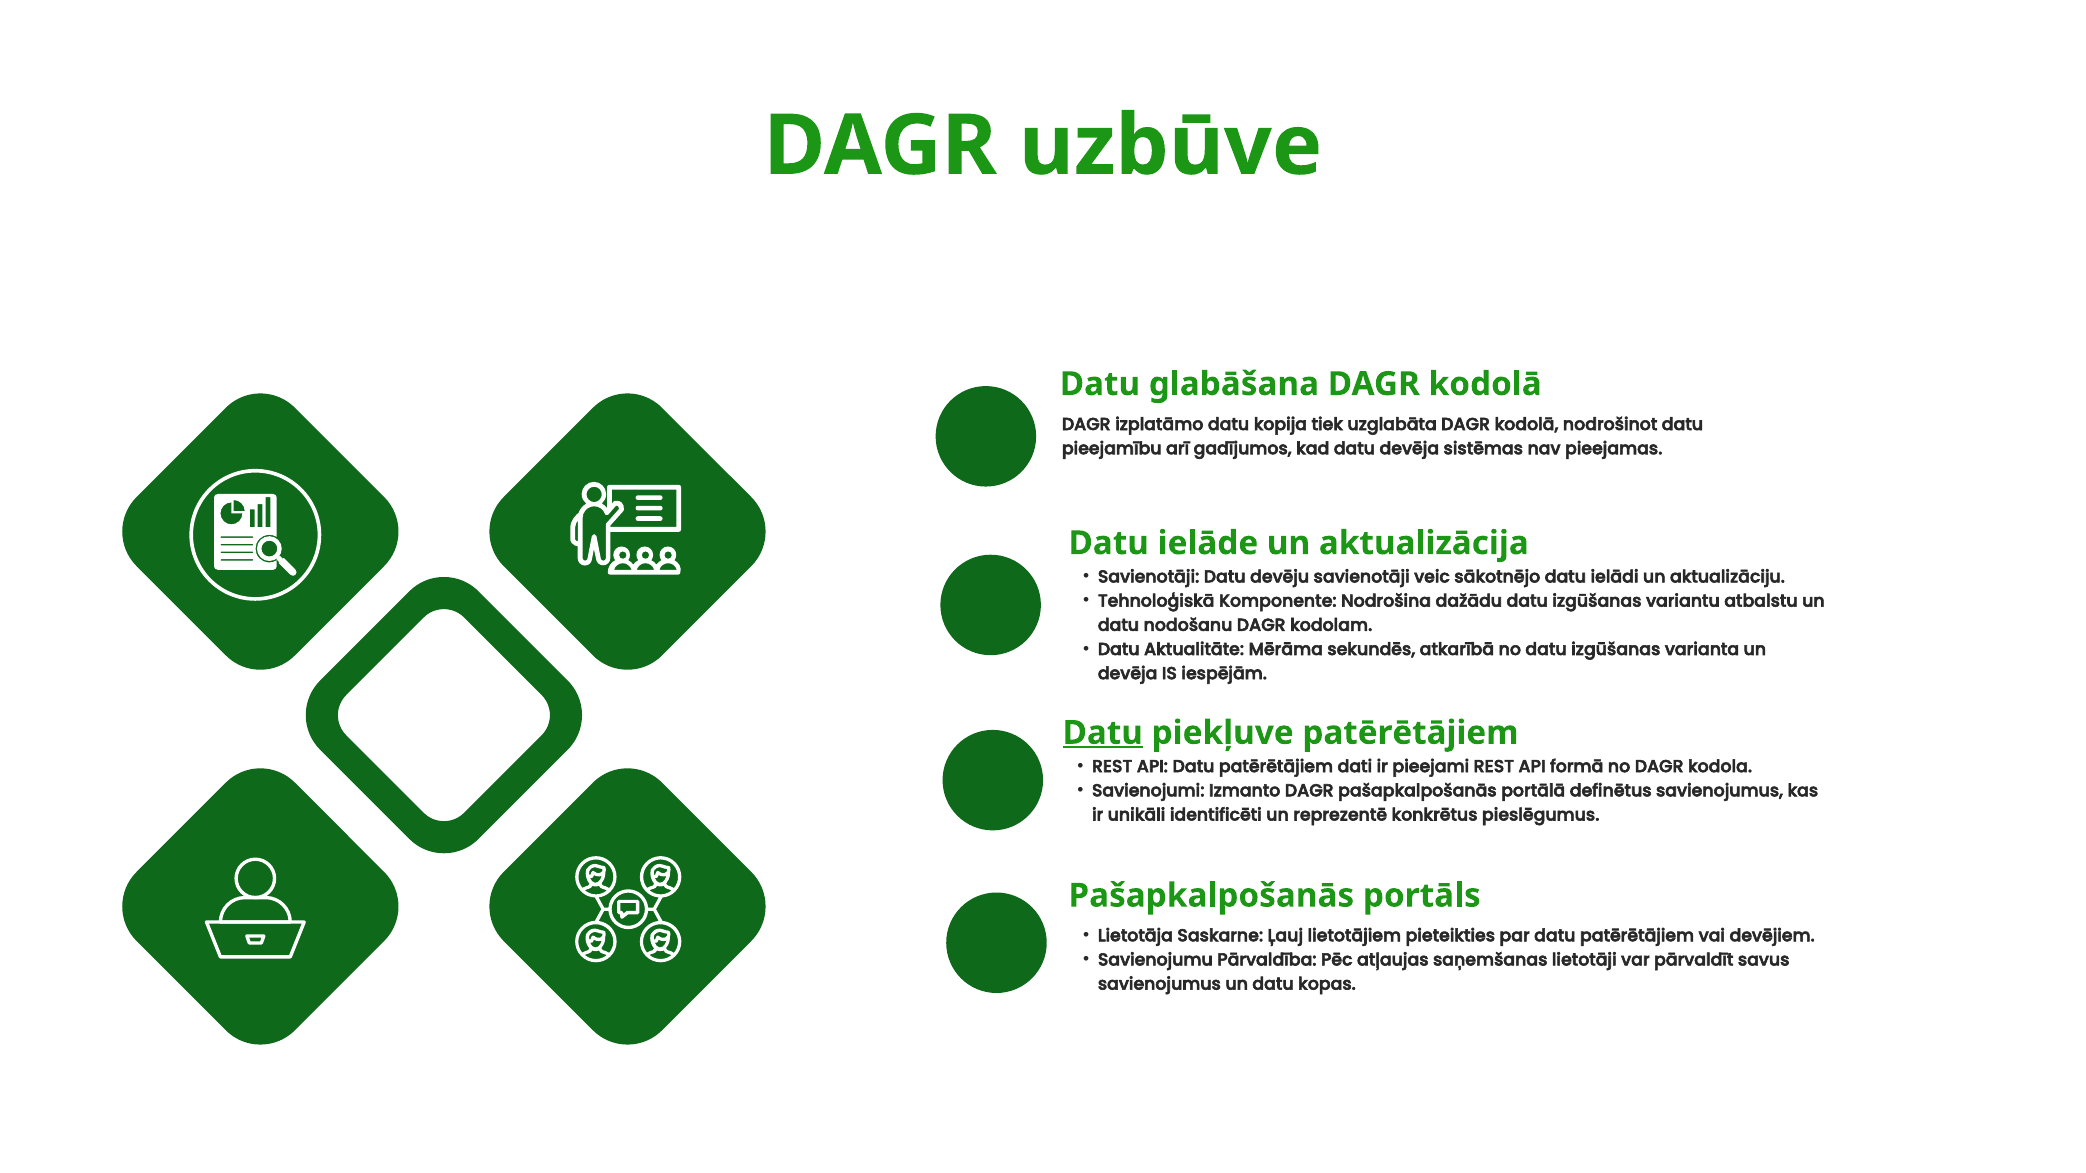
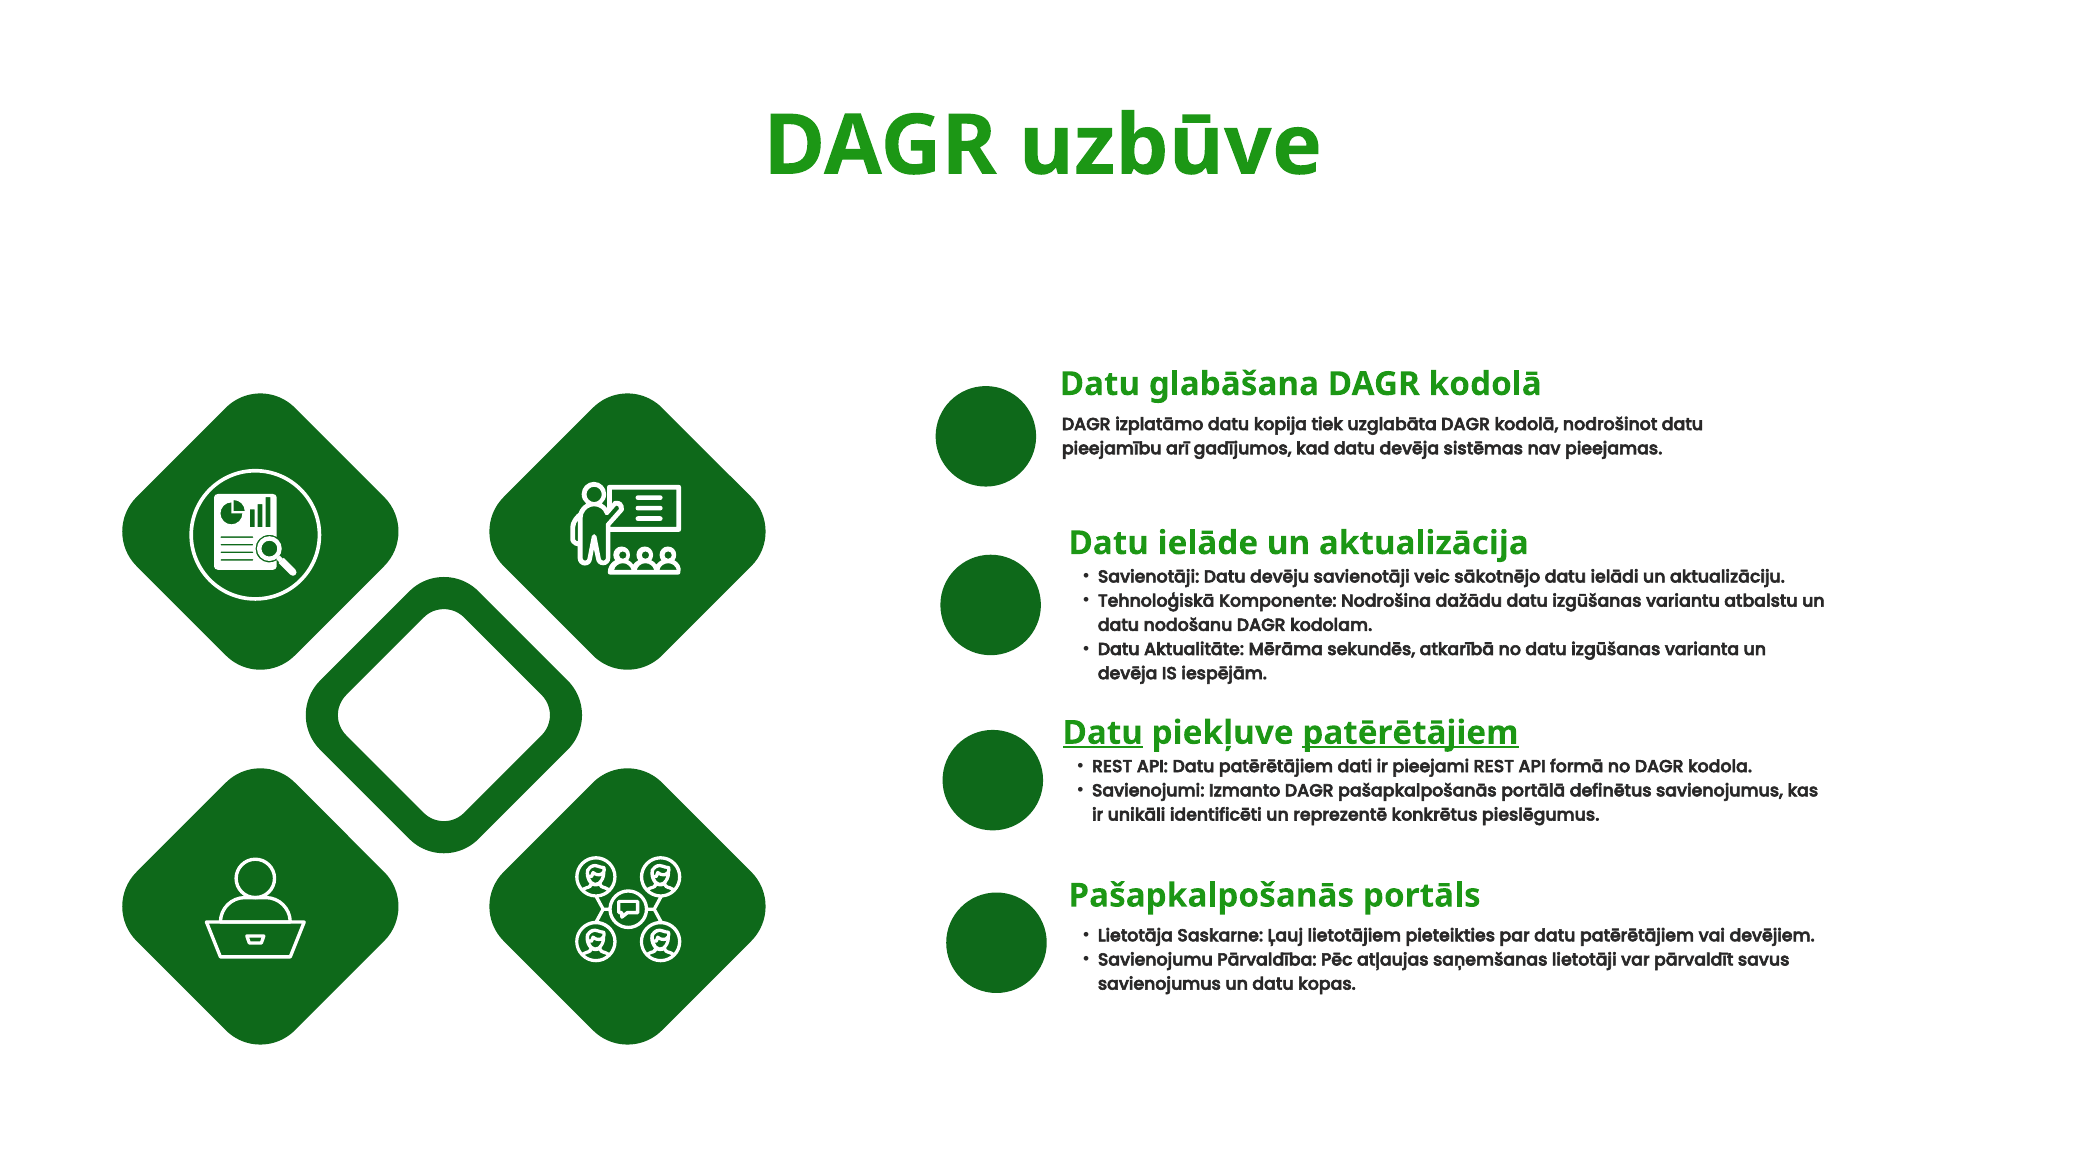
patērētājiem underline: none -> present (1410, 733)
